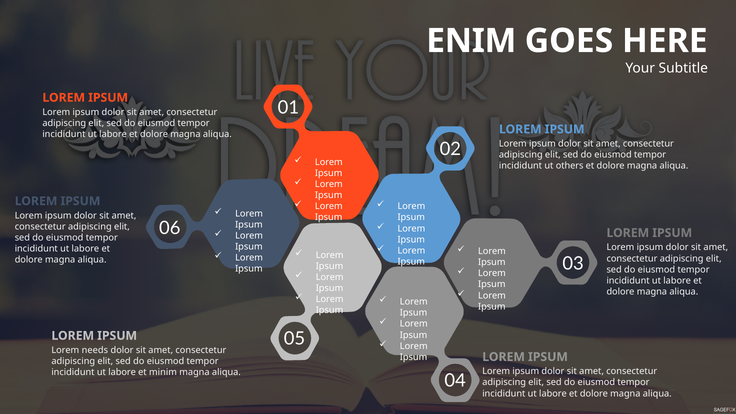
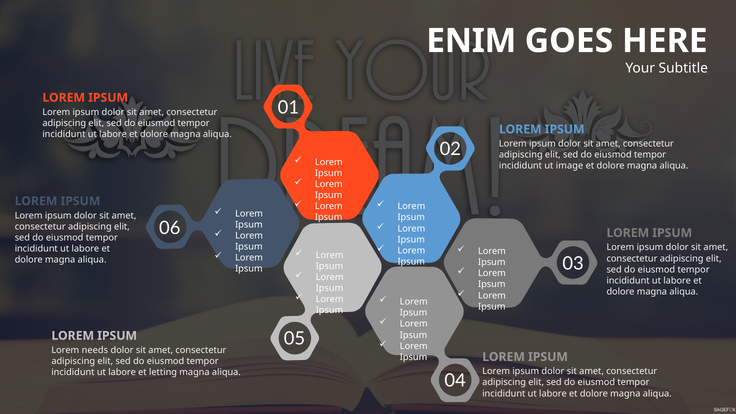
others: others -> image (570, 166)
minim: minim -> letting (163, 372)
